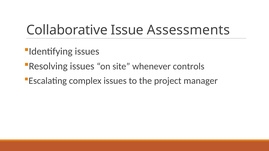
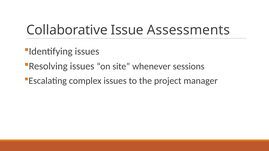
controls: controls -> sessions (189, 67)
